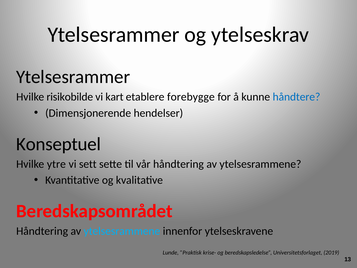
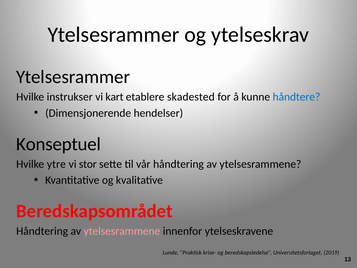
risikobilde: risikobilde -> instrukser (70, 97)
forebygge: forebygge -> skadested (191, 97)
sett: sett -> stor (88, 164)
ytelsesrammene colour: light blue -> pink (122, 231)
